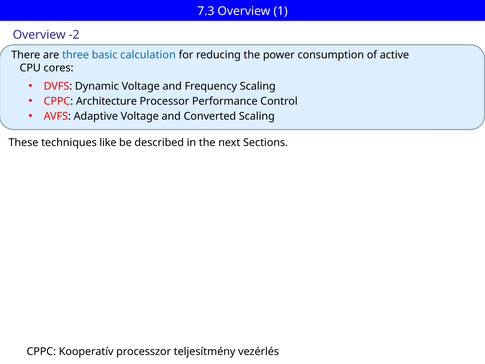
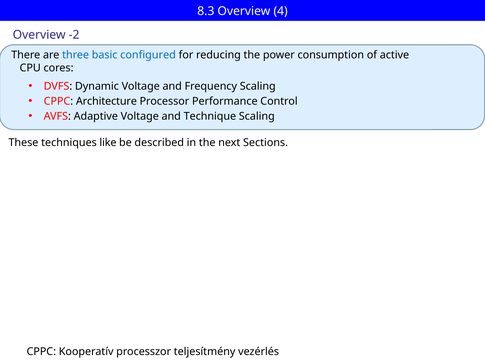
7.3: 7.3 -> 8.3 (206, 11)
1: 1 -> 4 (281, 11)
calculation: calculation -> configured (148, 55)
Converted: Converted -> Technique (210, 116)
